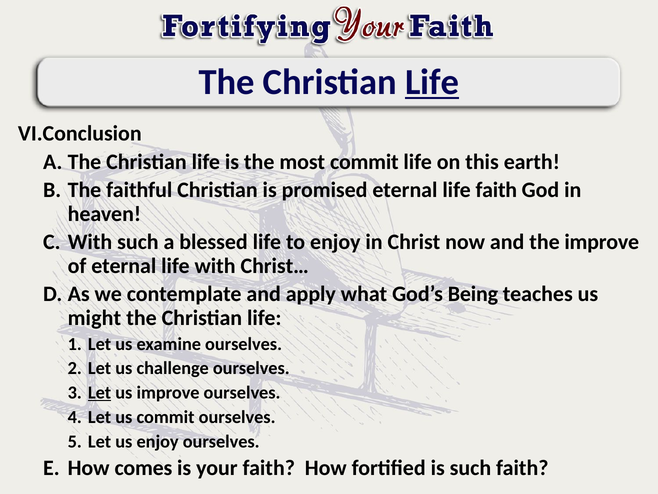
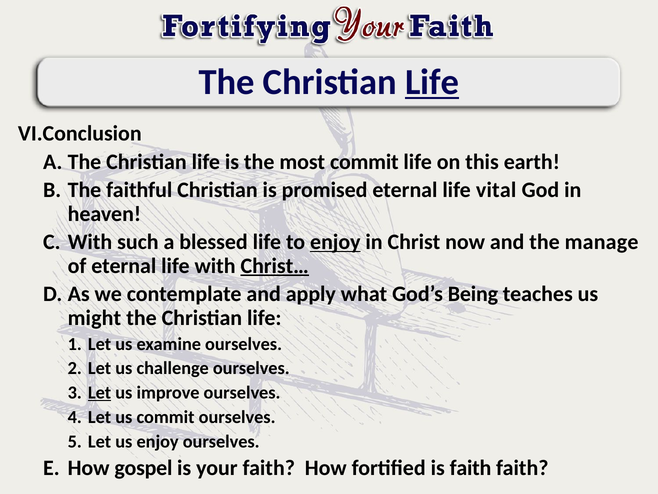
life faith: faith -> vital (496, 190)
enjoy underline: none -> present (335, 242)
the improve: improve -> manage (602, 242)
Christ… underline: none -> present (275, 266)
comes: comes -> gospel (143, 467)
is such: such -> faith (471, 467)
